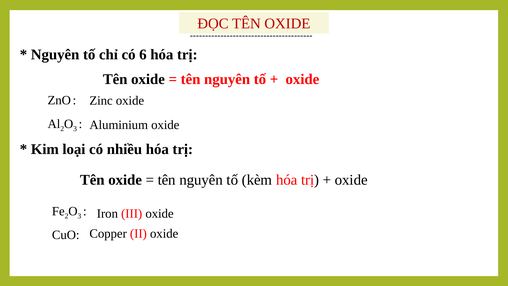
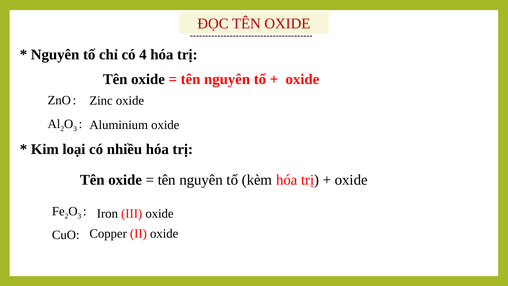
6: 6 -> 4 (143, 55)
